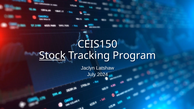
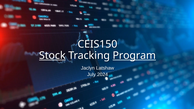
Program underline: none -> present (134, 56)
